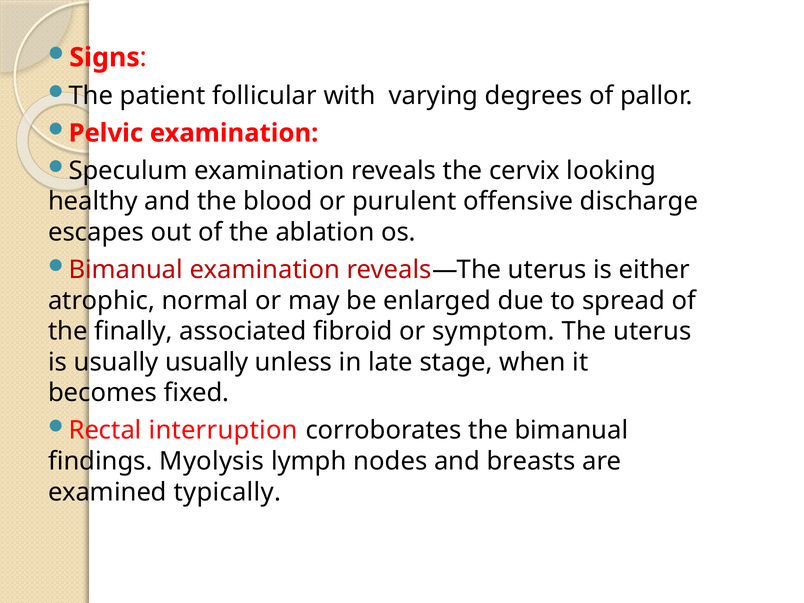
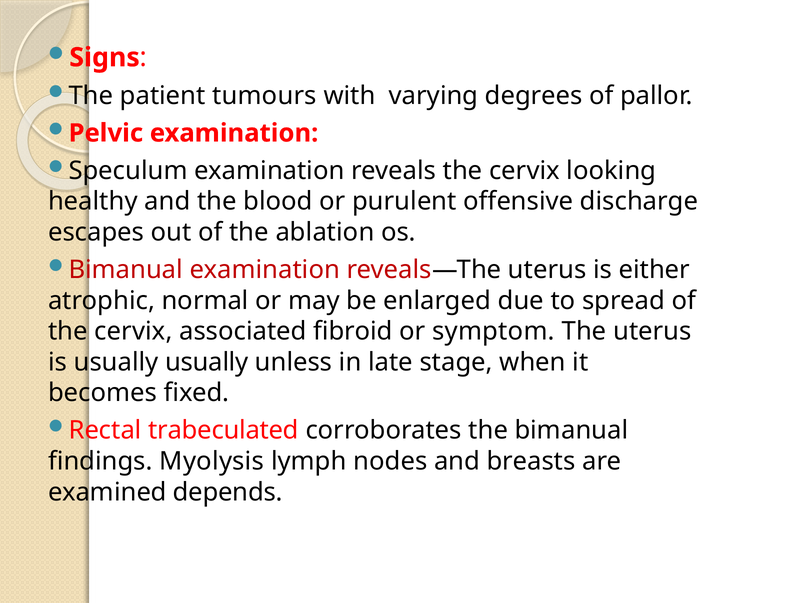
follicular: follicular -> tumours (264, 96)
finally: finally -> cervix (133, 331)
interruption: interruption -> trabeculated (224, 430)
typically: typically -> depends (228, 492)
